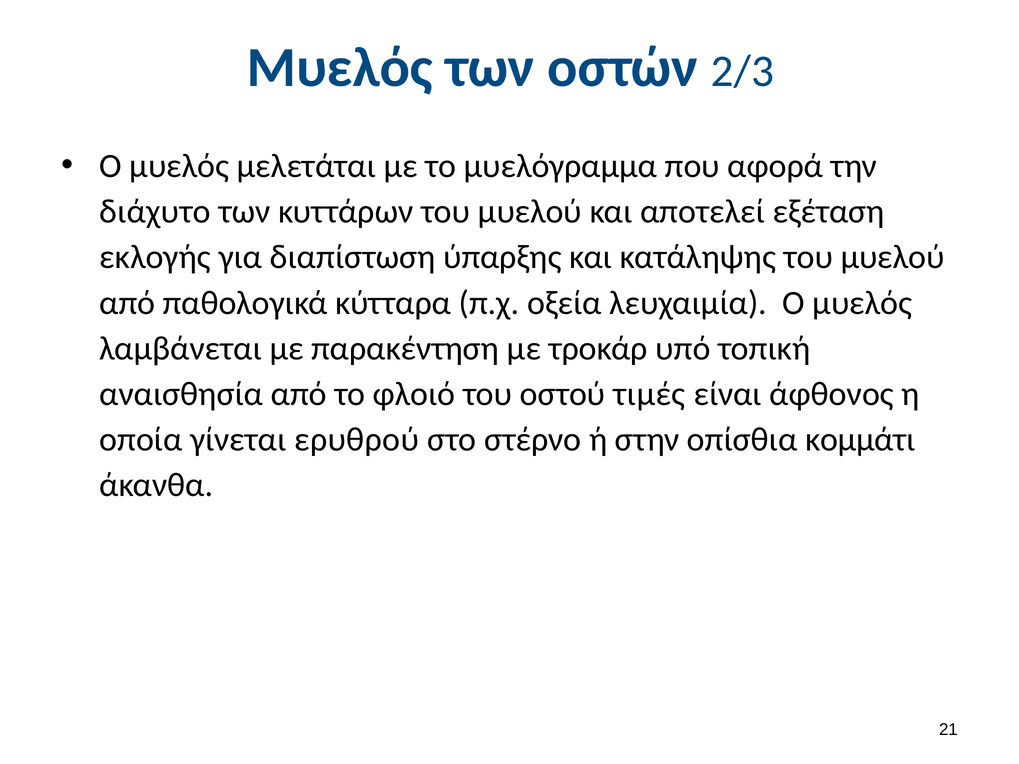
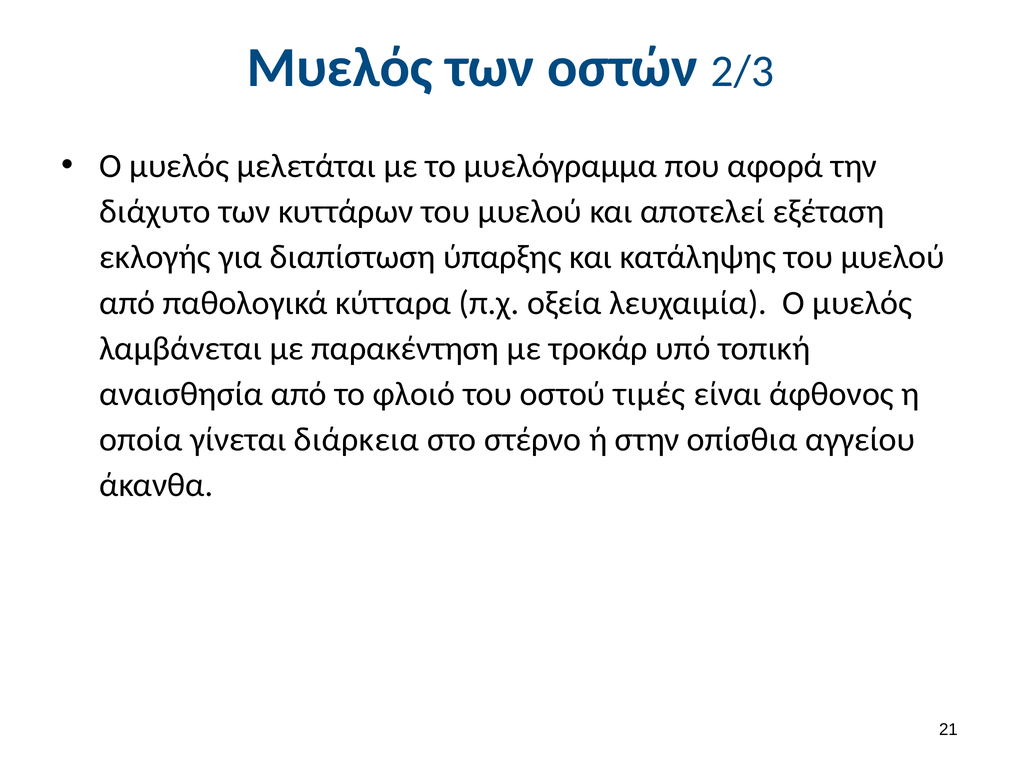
ερυθρού: ερυθρού -> διάρκεια (357, 440)
κομμάτι: κομμάτι -> αγγείου (860, 440)
